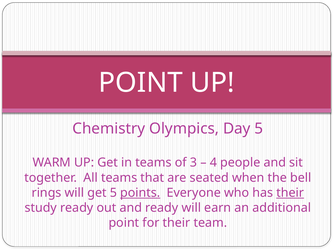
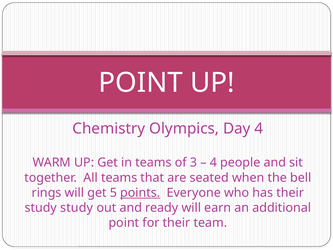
Day 5: 5 -> 4 (259, 128)
their underline: present -> none (290, 192)
study ready: ready -> study (77, 207)
